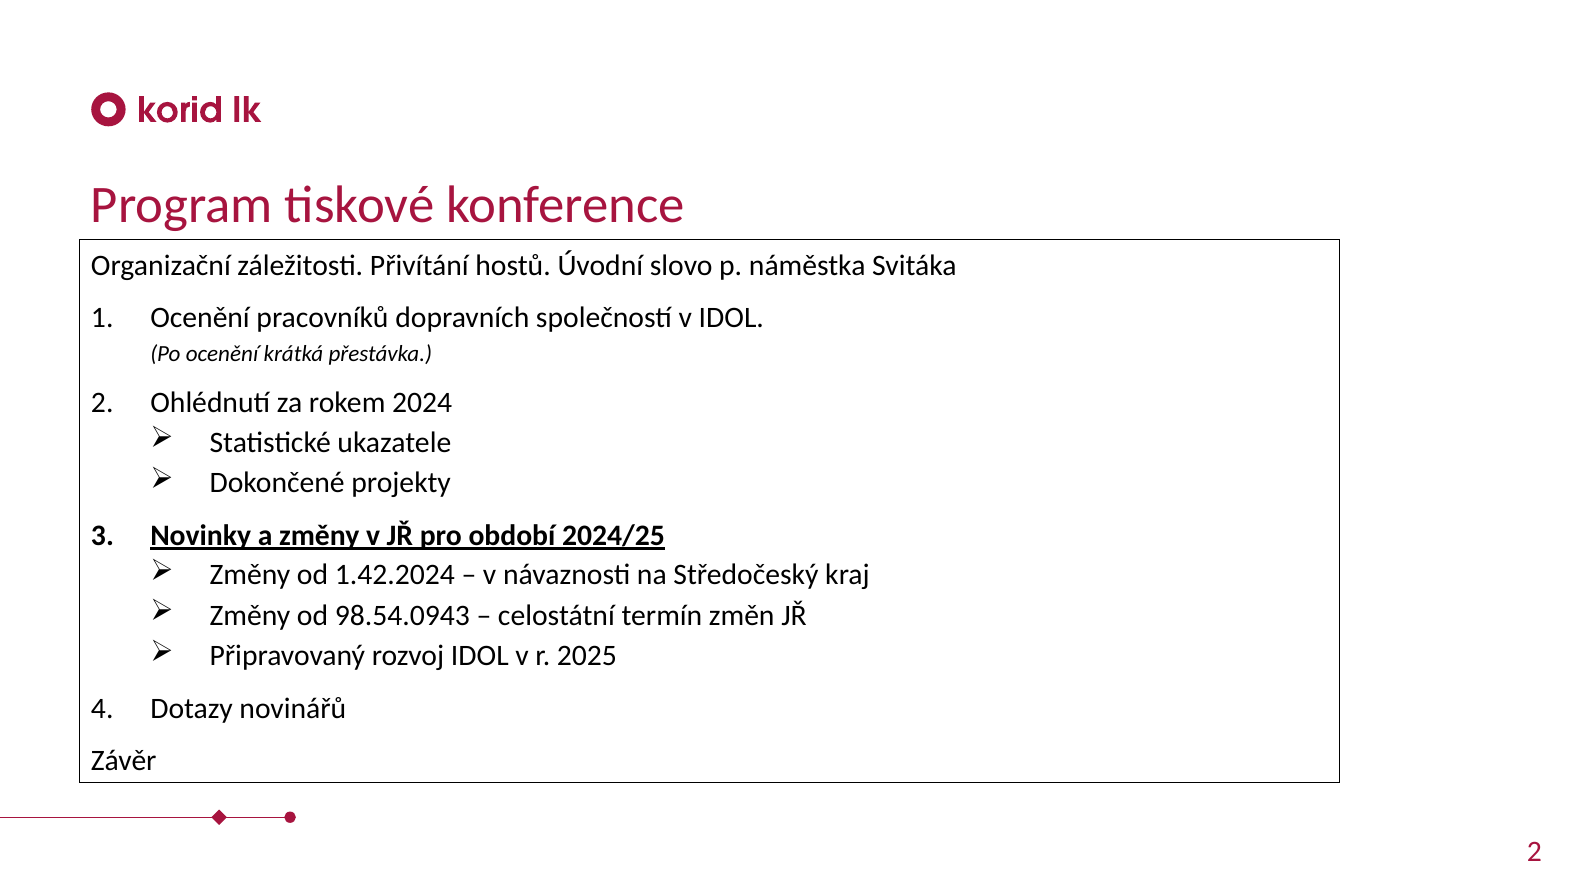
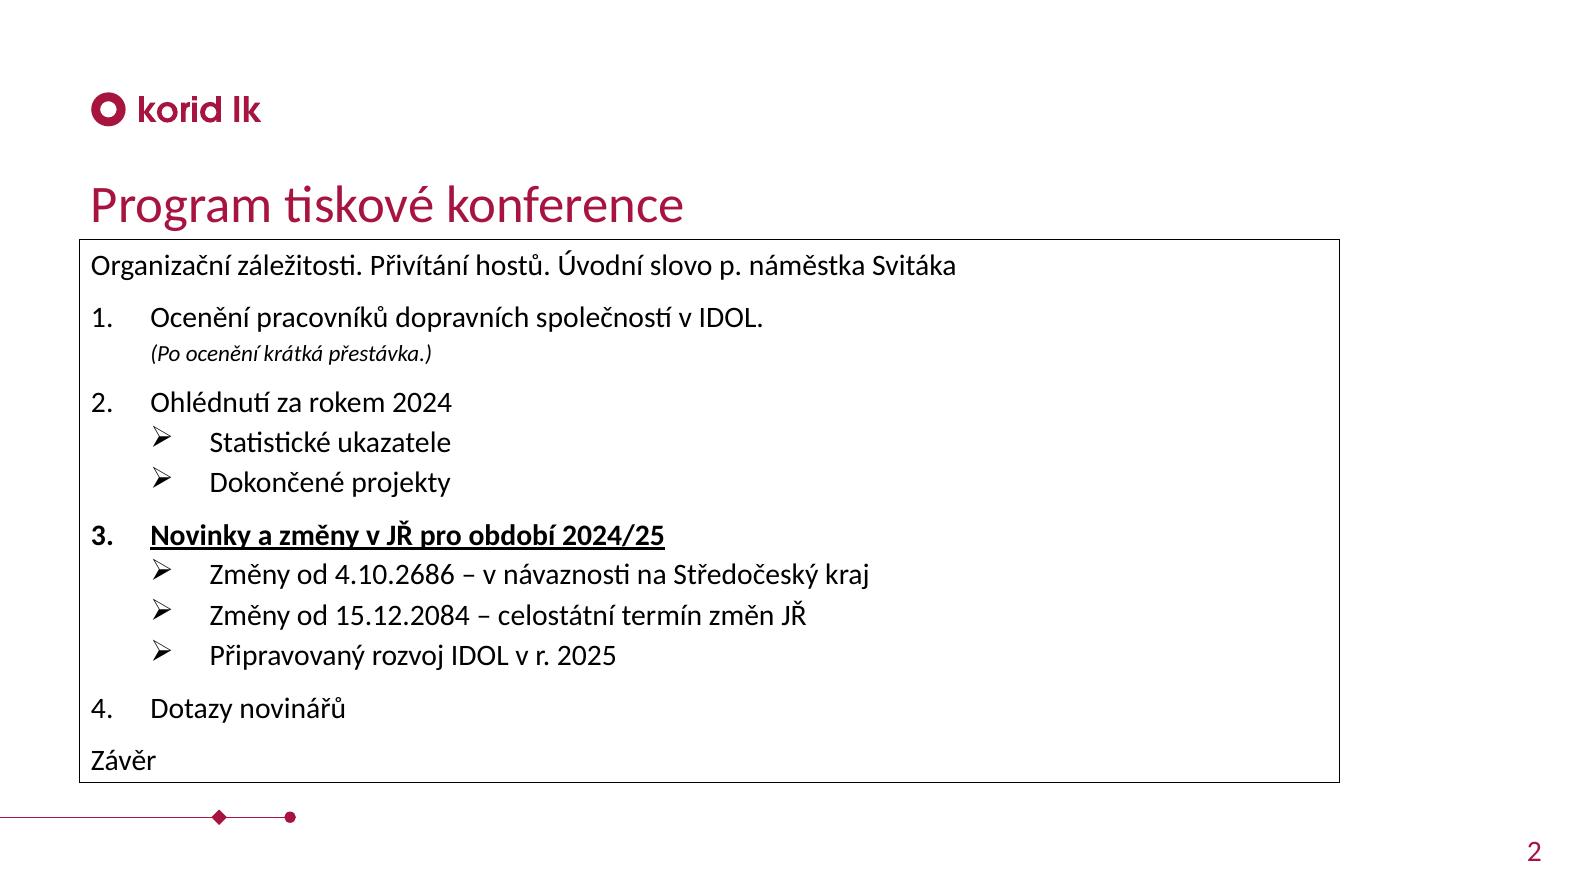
1.42.2024: 1.42.2024 -> 4.10.2686 (395, 575)
98.54.0943: 98.54.0943 -> 15.12.2084 (402, 615)
